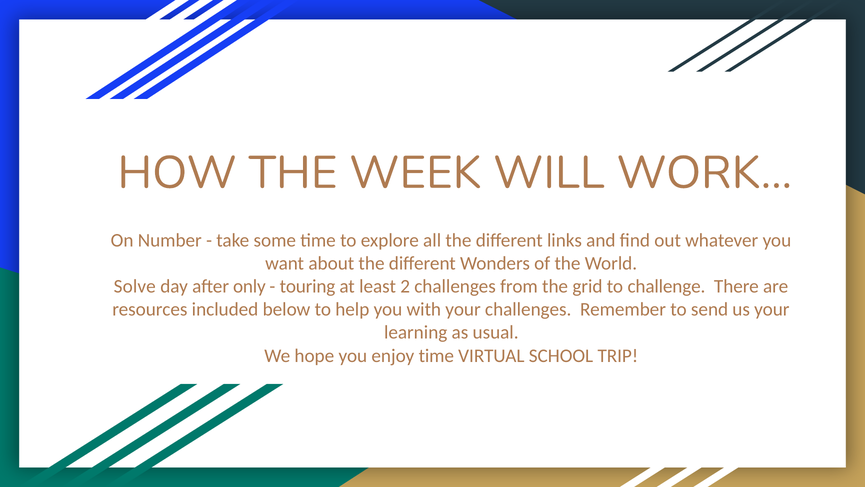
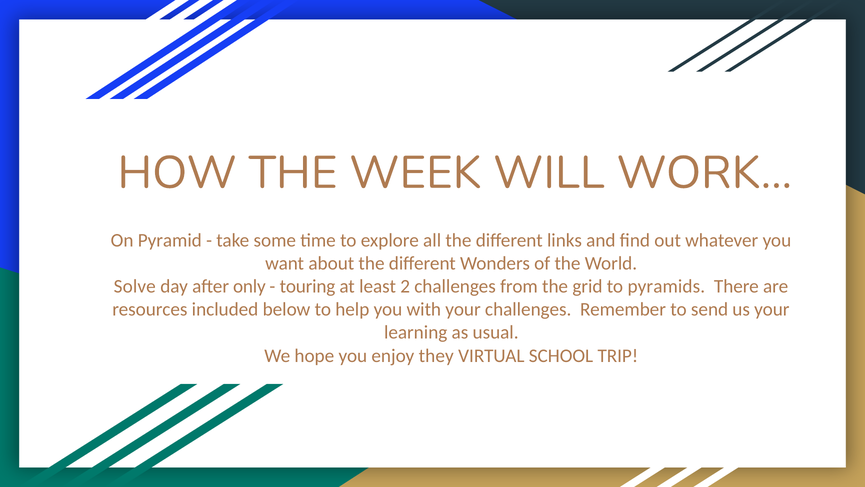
Number: Number -> Pyramid (170, 240)
challenge: challenge -> pyramids (666, 286)
enjoy time: time -> they (436, 355)
